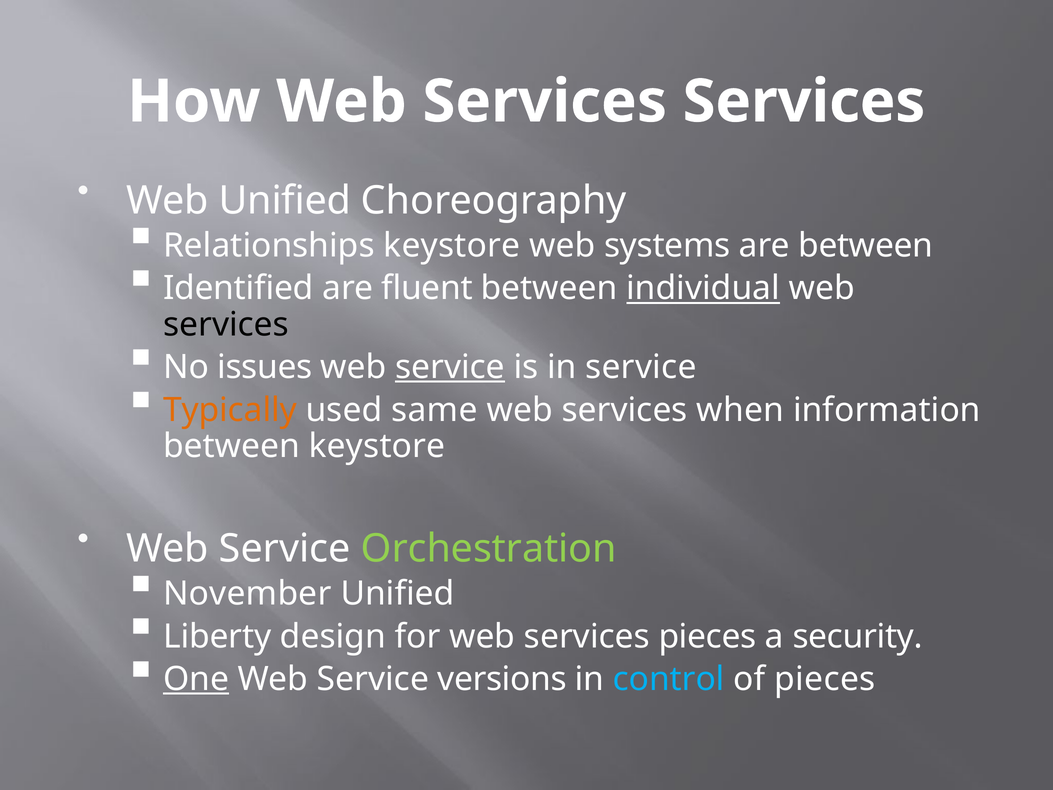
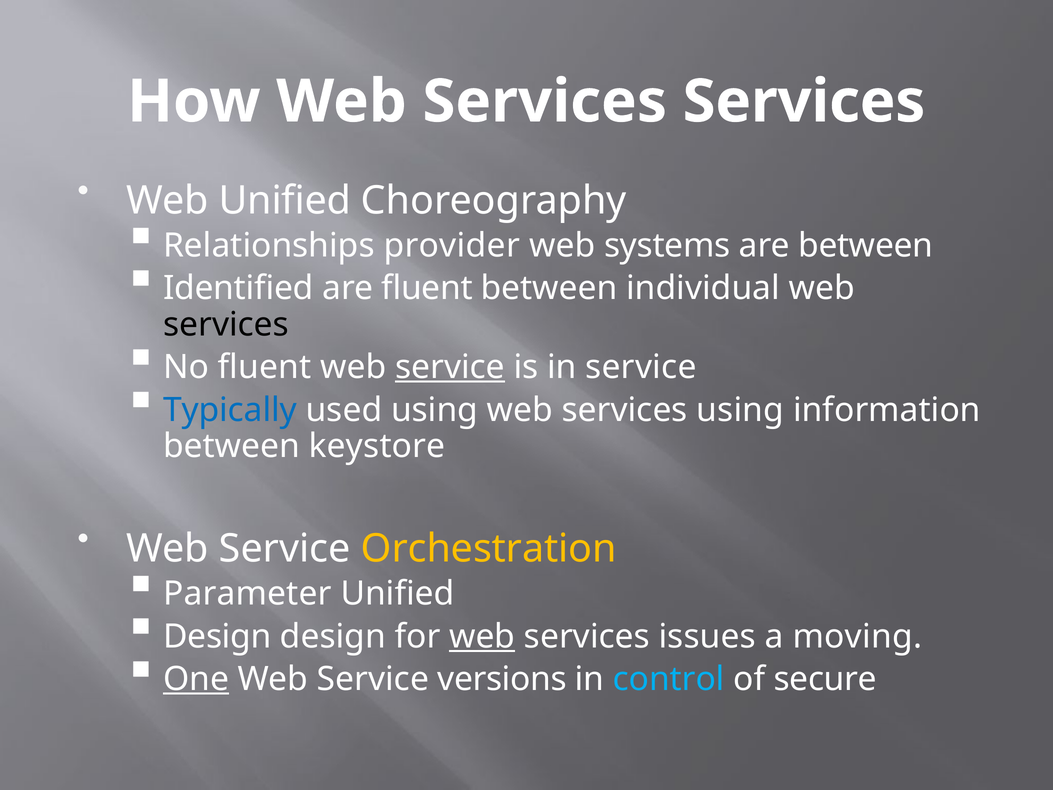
Relationships keystore: keystore -> provider (452, 246)
individual underline: present -> none (703, 288)
No issues: issues -> fluent (265, 367)
Typically colour: orange -> blue (230, 410)
used same: same -> using (435, 410)
services when: when -> using (740, 410)
Orchestration colour: light green -> yellow (489, 549)
November: November -> Parameter (247, 594)
Liberty: Liberty -> Design (217, 636)
web underline: none -> present (482, 636)
services pieces: pieces -> issues (707, 636)
security: security -> moving (857, 636)
of pieces: pieces -> secure (825, 679)
